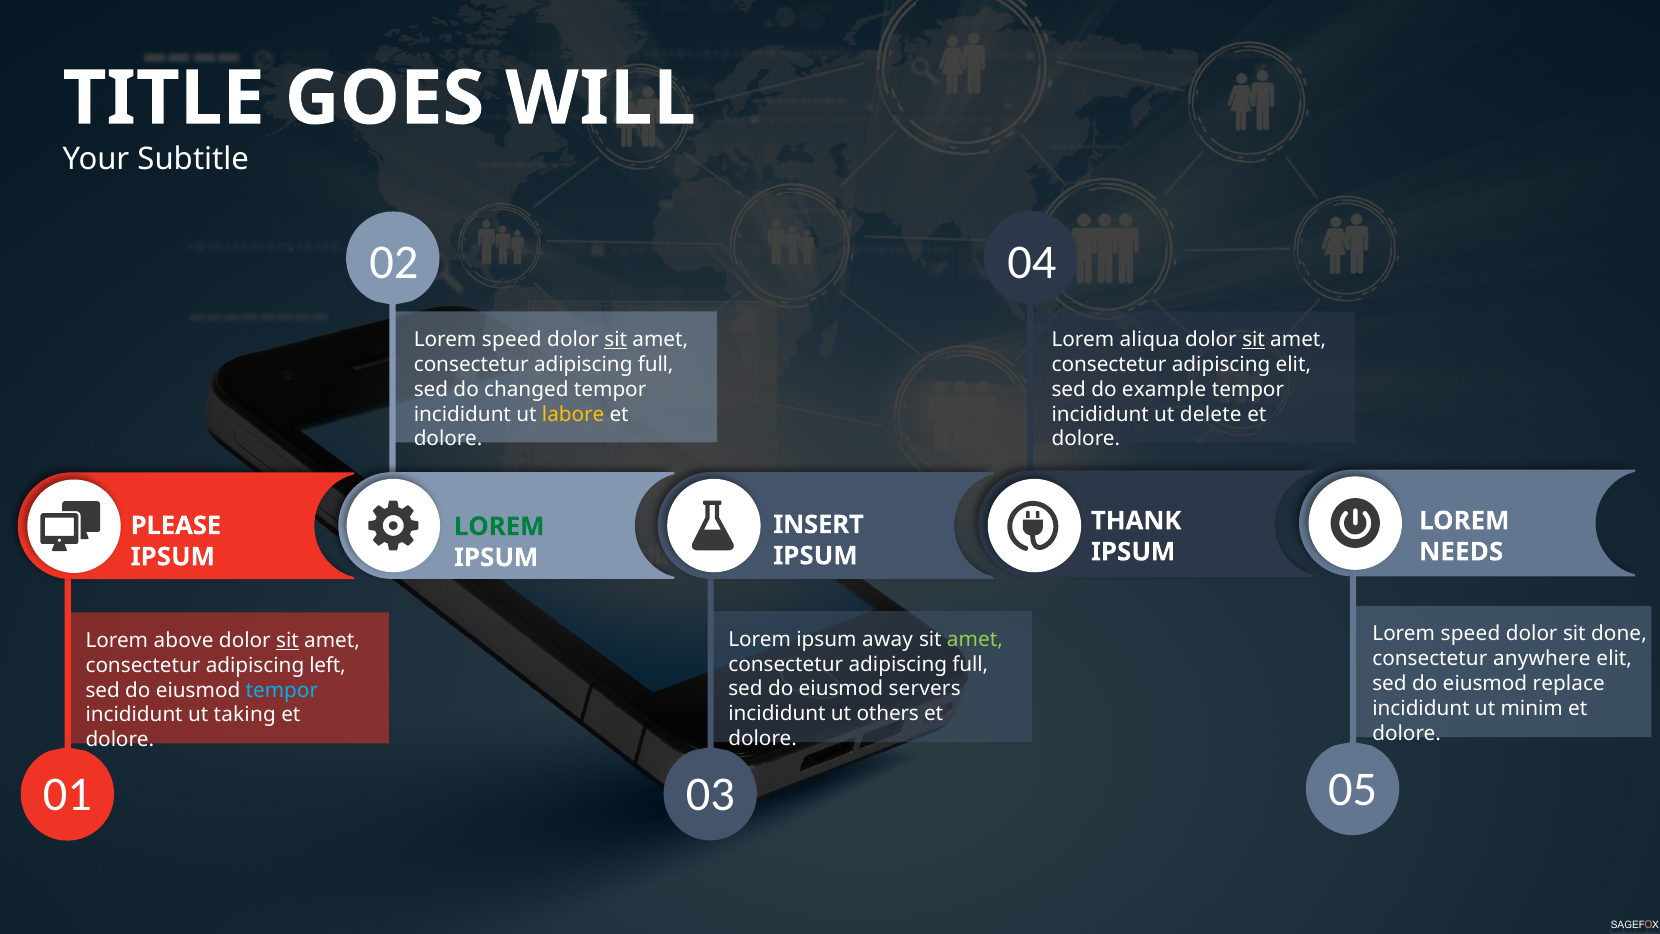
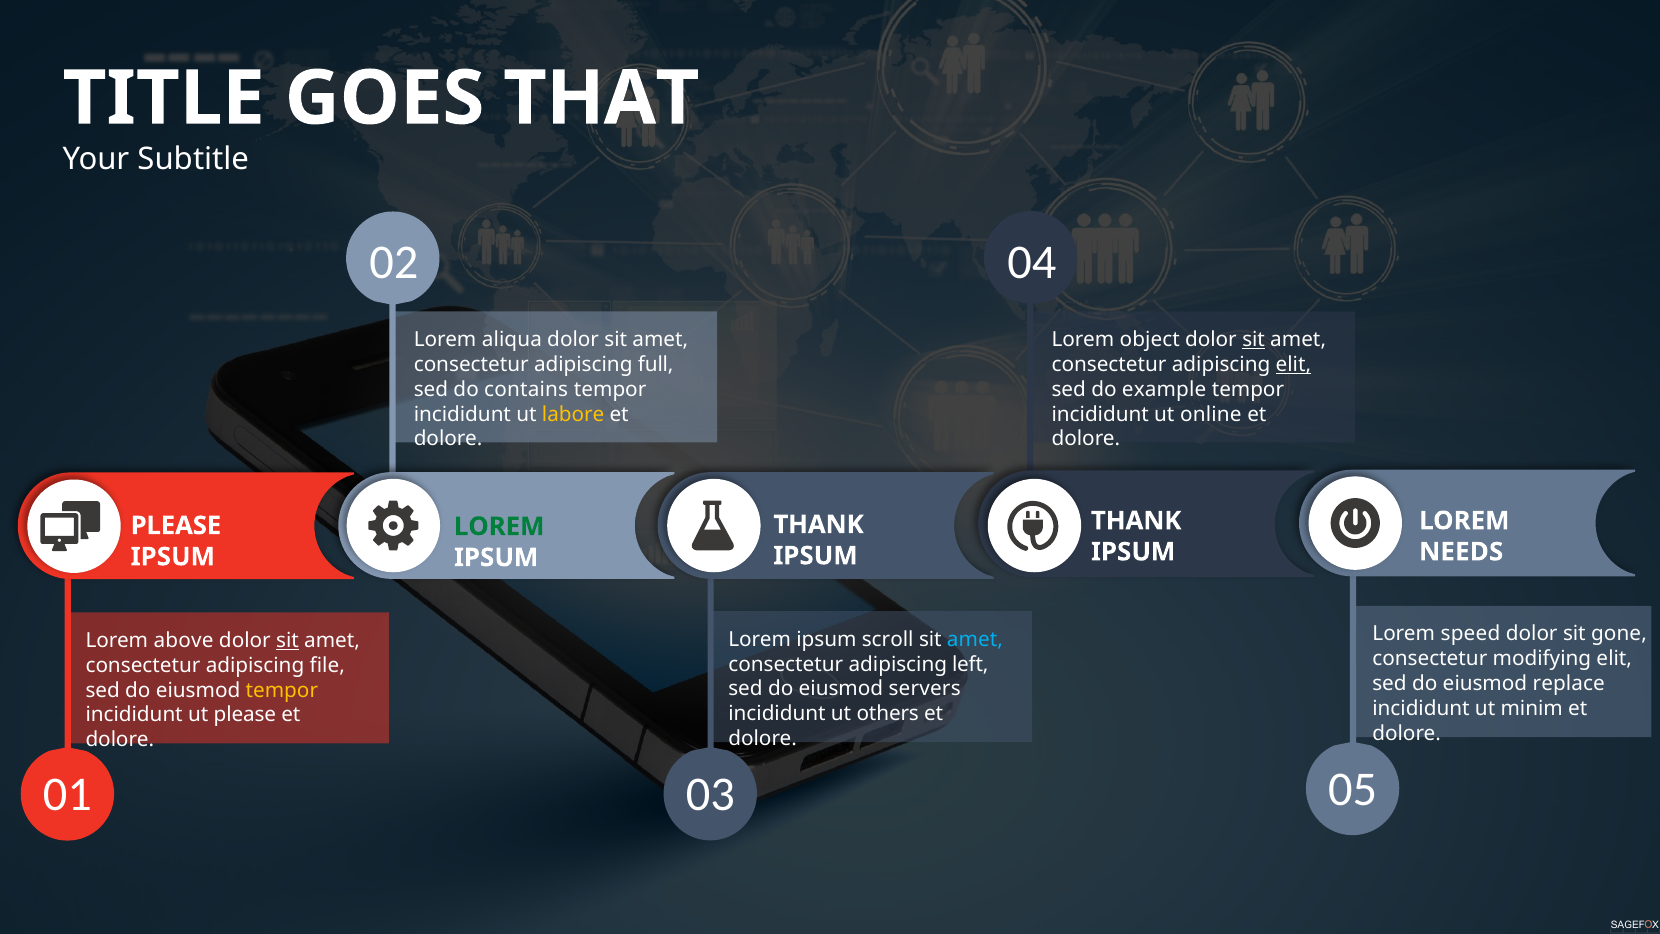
WILL: WILL -> THAT (601, 99)
speed: speed -> aliqua (512, 339)
sit underline: present -> none (616, 339)
aliqua: aliqua -> object (1150, 339)
elit underline: none -> present (1293, 364)
changed: changed -> contains (526, 389)
delete: delete -> online (1211, 414)
INSERT: INSERT -> THANK (819, 525)
done: done -> gone (1619, 634)
away: away -> scroll (888, 639)
amet colour: light green -> light blue (975, 639)
anywhere: anywhere -> modifying (1542, 659)
full: full -> left (970, 664)
left: left -> file (327, 665)
tempor colour: light blue -> yellow (282, 690)
ut taking: taking -> please (245, 715)
